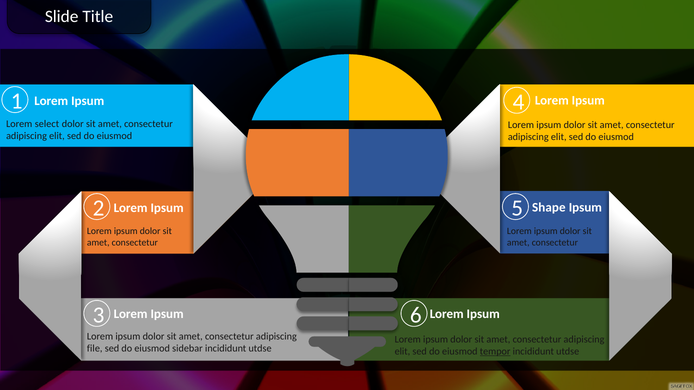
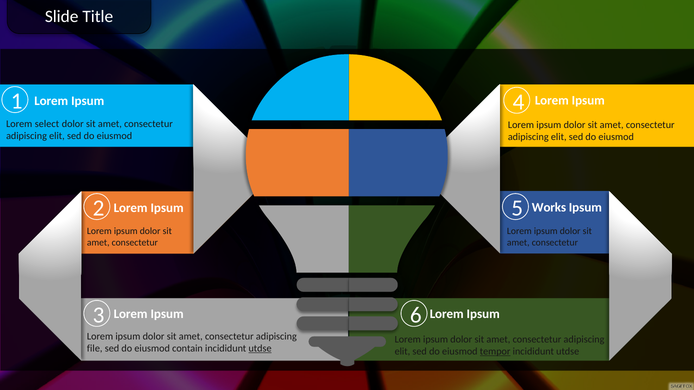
Shape: Shape -> Works (549, 207)
sidebar: sidebar -> contain (187, 349)
utdse underline: none -> present (260, 349)
